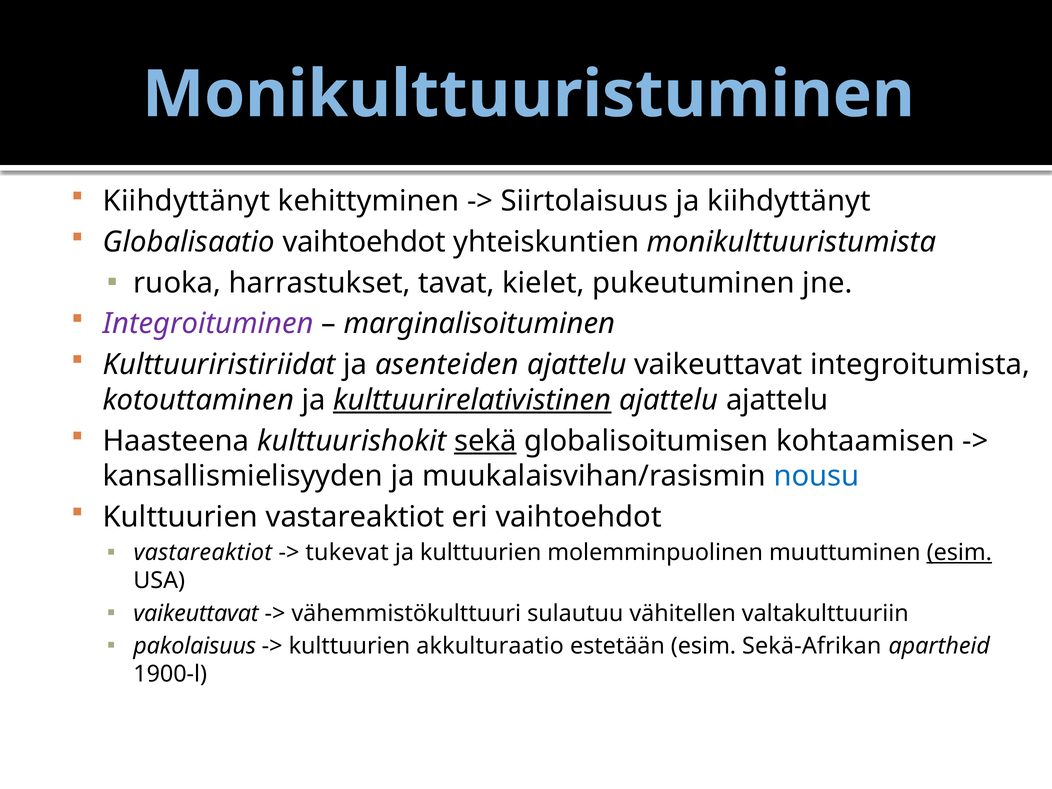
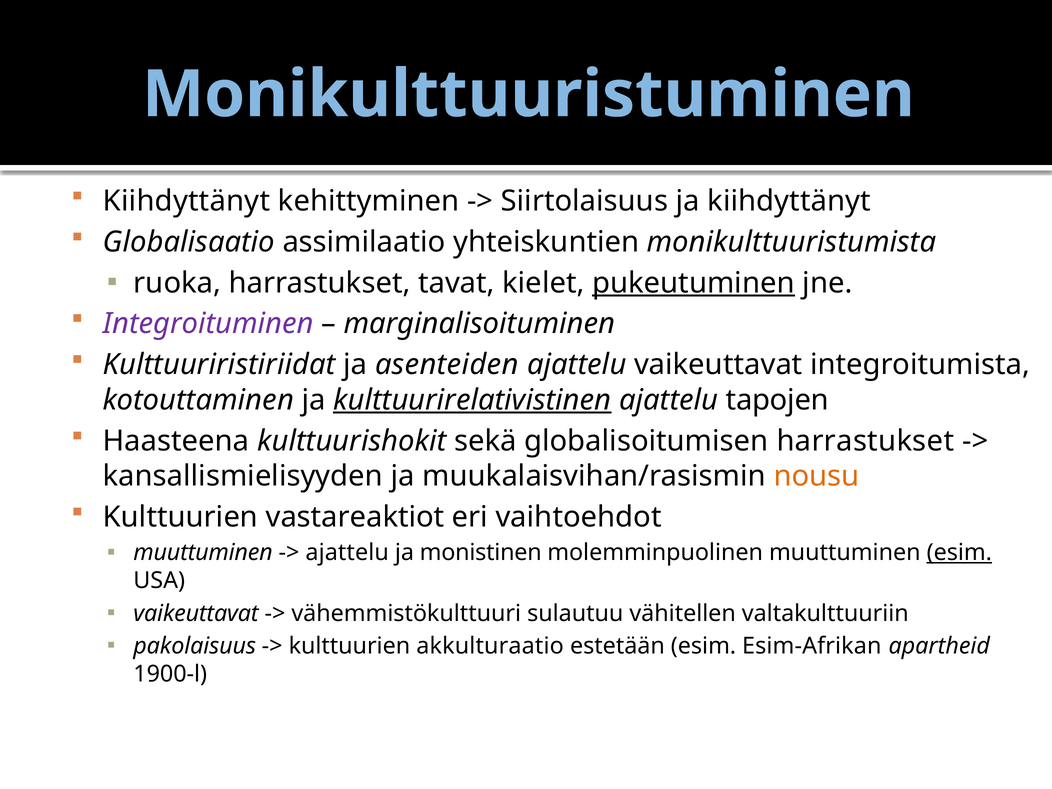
Globalisaatio vaihtoehdot: vaihtoehdot -> assimilaatio (364, 242)
pukeutuminen underline: none -> present (693, 283)
ajattelu ajattelu: ajattelu -> tapojen (777, 400)
sekä underline: present -> none (485, 441)
globalisoitumisen kohtaamisen: kohtaamisen -> harrastukset (865, 441)
nousu colour: blue -> orange (816, 476)
vastareaktiot: vastareaktiot -> muuttuminen (203, 553)
tukevat: tukevat -> ajattelu (347, 553)
ja kulttuurien: kulttuurien -> monistinen (481, 553)
Sekä-Afrikan: Sekä-Afrikan -> Esim-Afrikan (812, 646)
